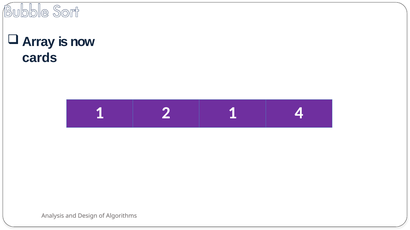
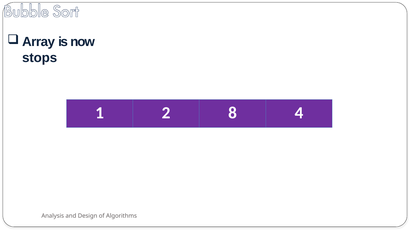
cards: cards -> stops (40, 58)
2 1: 1 -> 8 (232, 113)
